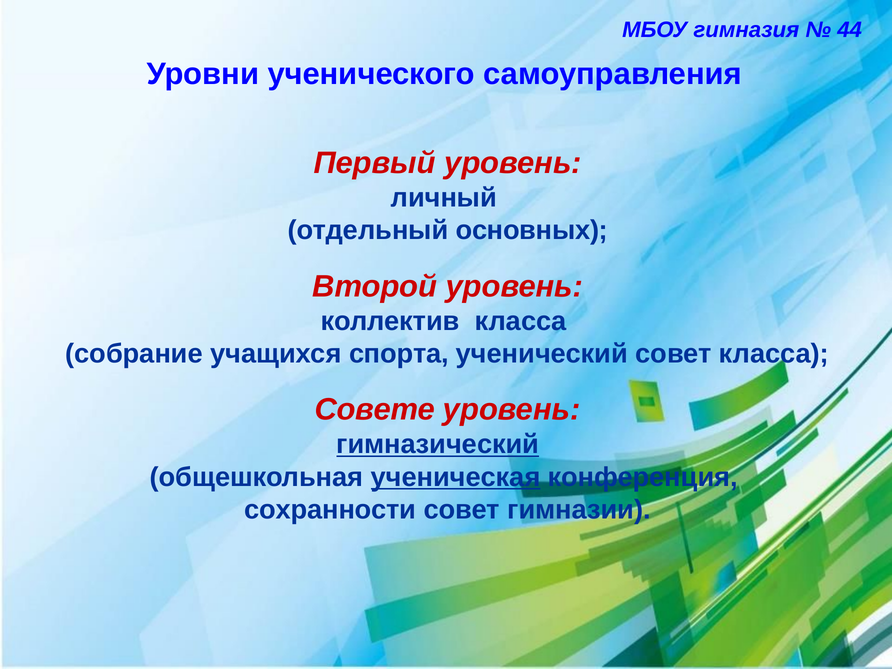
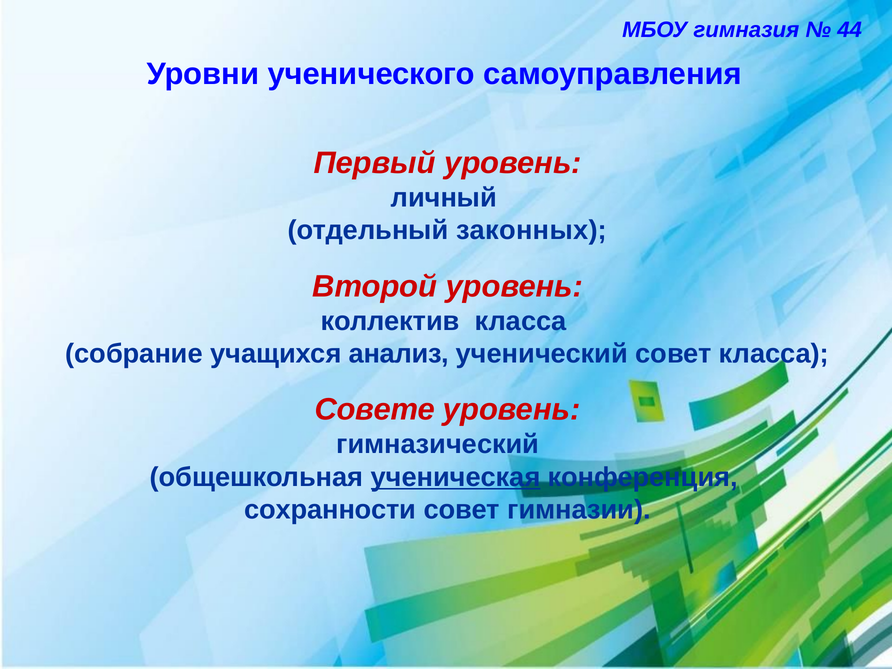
основных: основных -> законных (532, 230)
спорта: спорта -> анализ (399, 354)
гимназический underline: present -> none (438, 444)
